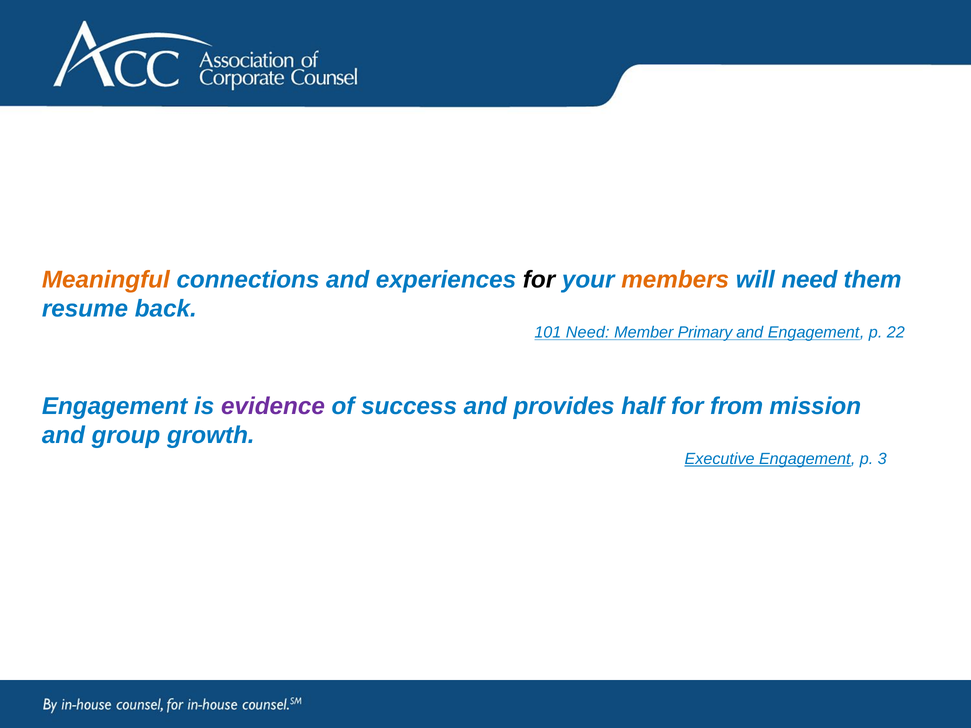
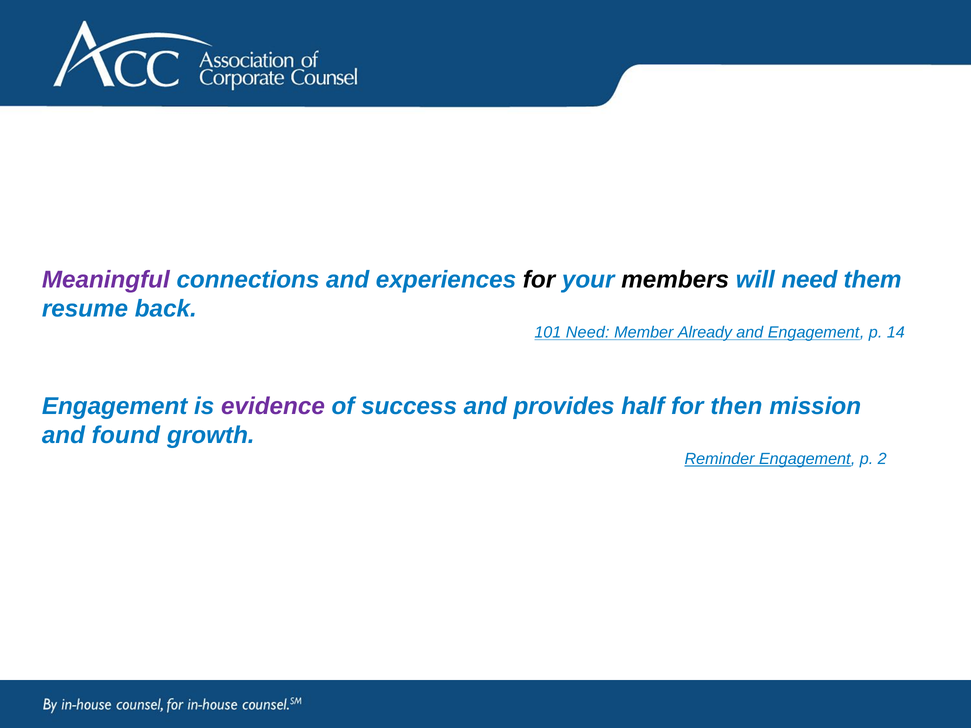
Meaningful colour: orange -> purple (106, 280)
members colour: orange -> black (675, 280)
Primary: Primary -> Already (705, 333)
22: 22 -> 14 (896, 333)
from: from -> then (736, 406)
group: group -> found (126, 435)
Executive: Executive -> Reminder (720, 459)
3: 3 -> 2 (882, 459)
